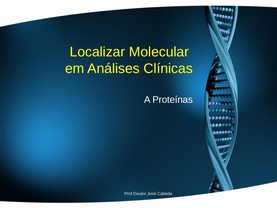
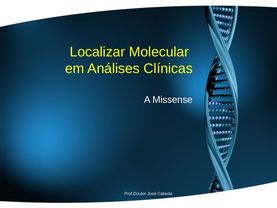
Proteínas: Proteínas -> Missense (173, 100)
